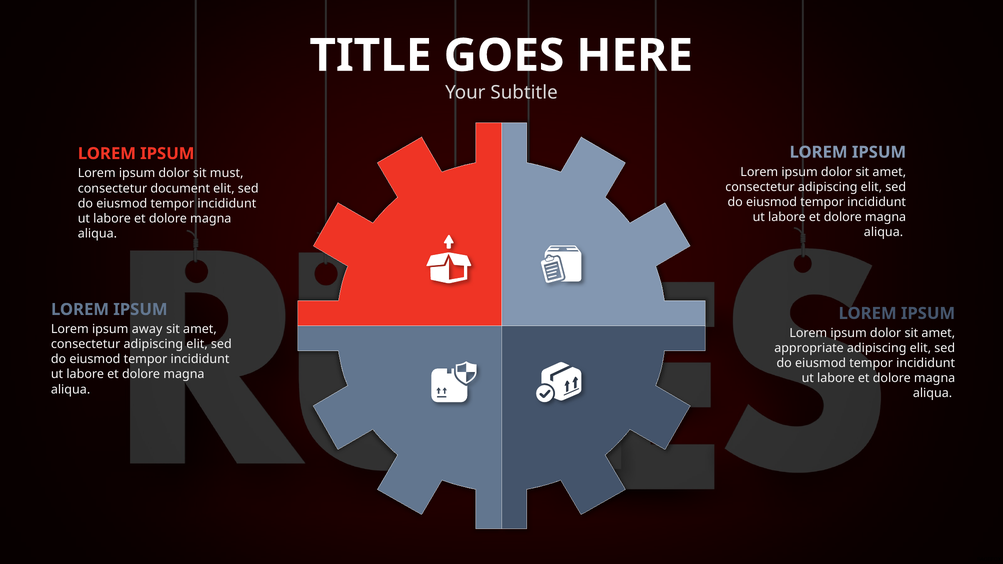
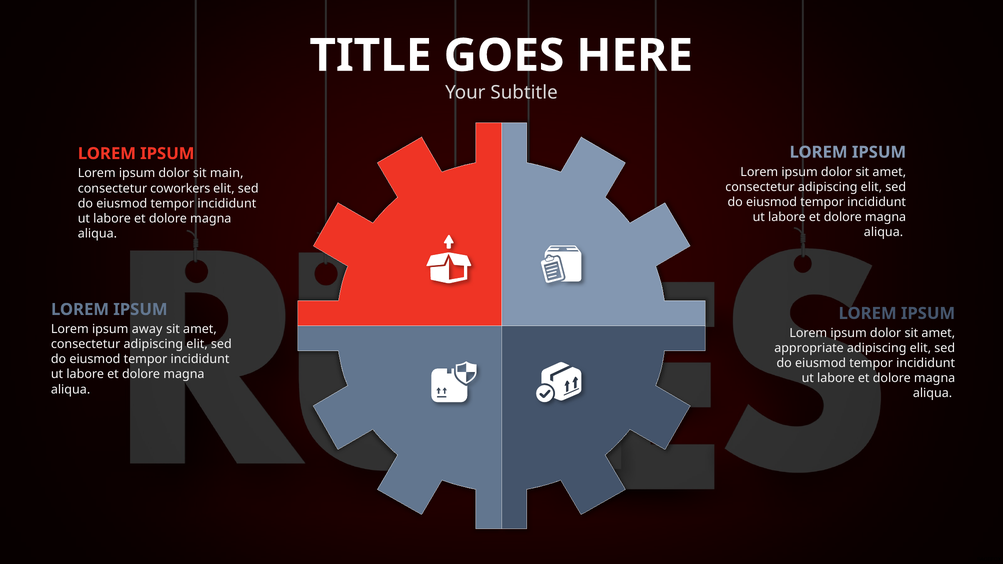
must: must -> main (227, 173)
document: document -> coworkers (180, 188)
